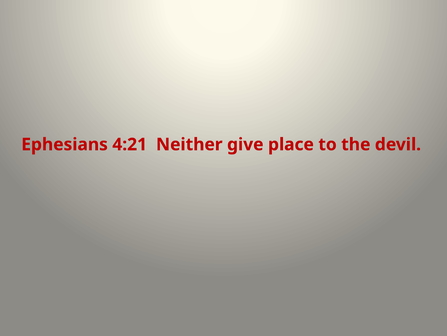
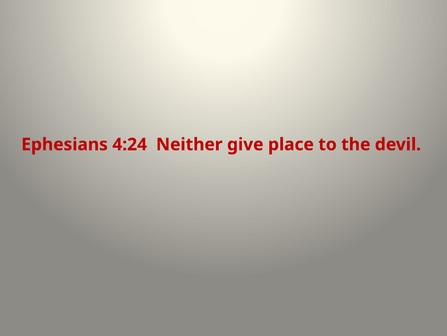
4:21: 4:21 -> 4:24 (130, 144)
